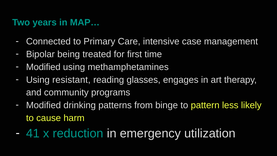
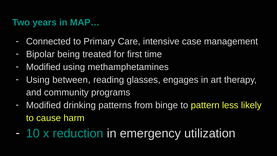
resistant: resistant -> between (71, 80)
41: 41 -> 10 (33, 133)
